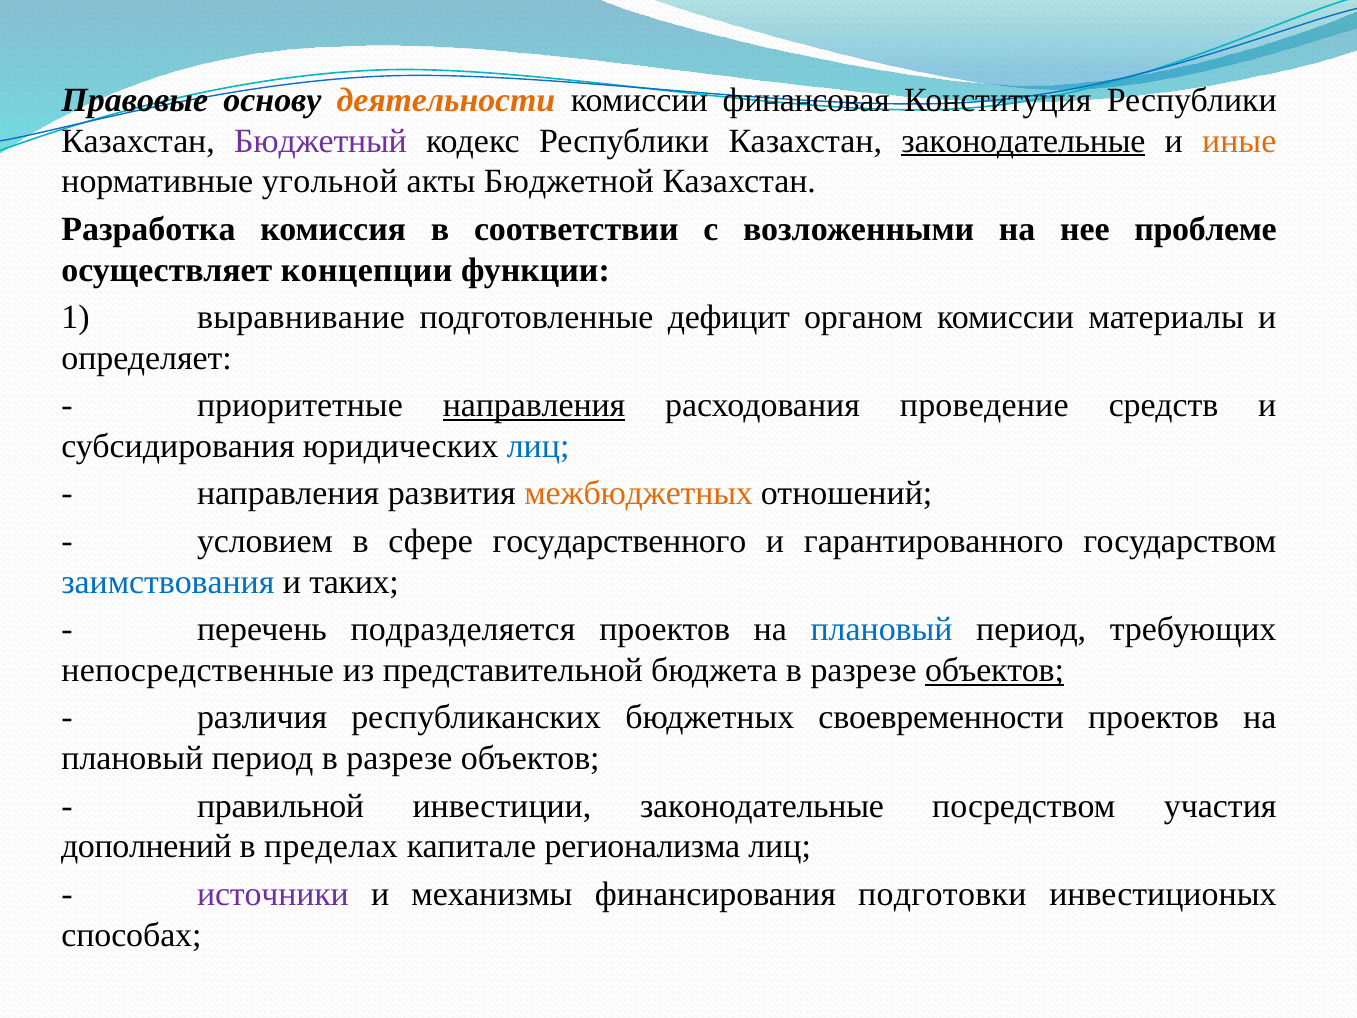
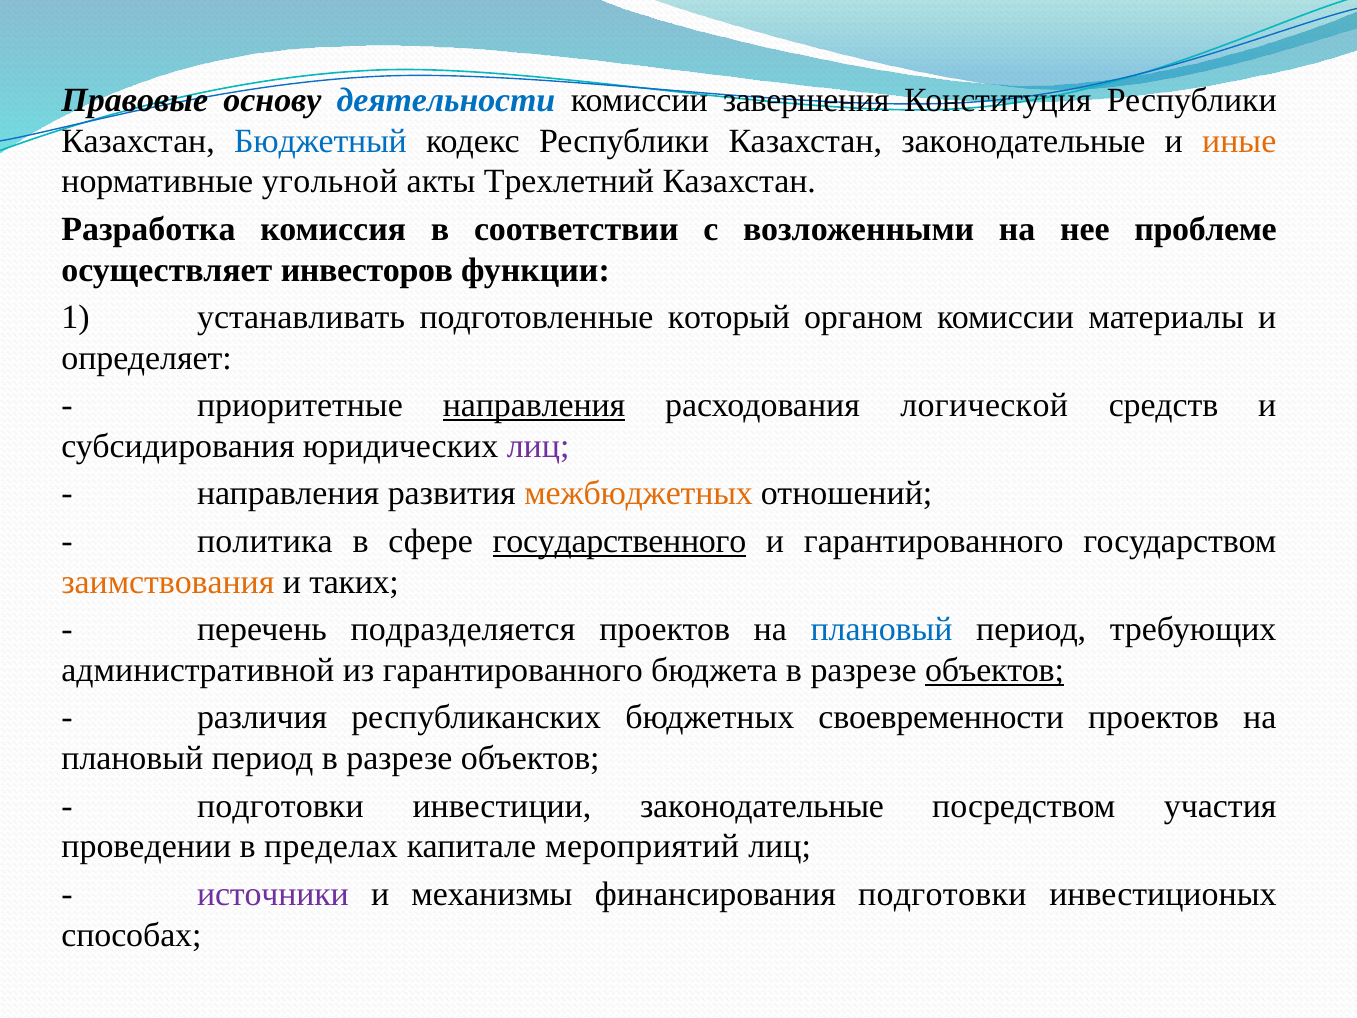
деятельности colour: orange -> blue (446, 100)
финансовая: финансовая -> завершения (806, 100)
Бюджетный colour: purple -> blue (320, 141)
законодательные underline: present -> none (1023, 141)
Бюджетной: Бюджетной -> Трехлетний (569, 182)
концепции: концепции -> инвесторов (367, 270)
выравнивание: выравнивание -> устанавливать (301, 317)
дефицит: дефицит -> который (729, 317)
проведение: проведение -> логической (984, 405)
лиц colour: blue -> purple (538, 446)
условием: условием -> политика (265, 541)
государственного underline: none -> present (620, 541)
заимствования colour: blue -> orange (168, 582)
непосредственные: непосредственные -> административной (198, 670)
из представительной: представительной -> гарантированного (513, 670)
правильной: правильной -> подготовки (280, 806)
дополнений: дополнений -> проведении (146, 846)
регионализма: регионализма -> мероприятий (642, 846)
